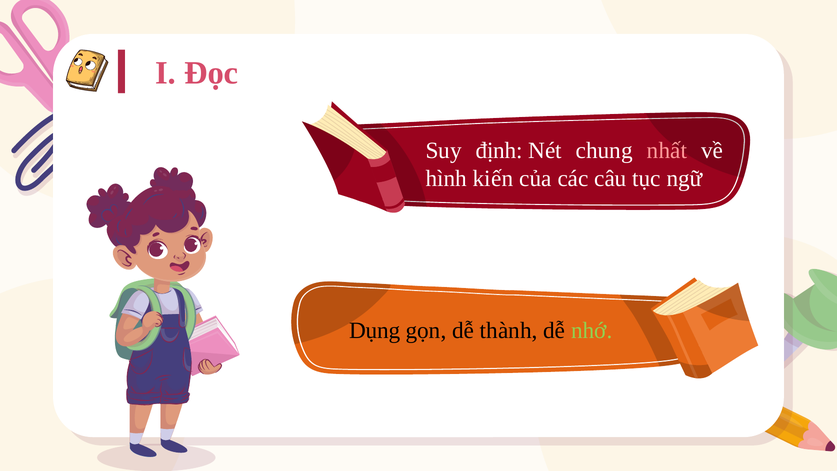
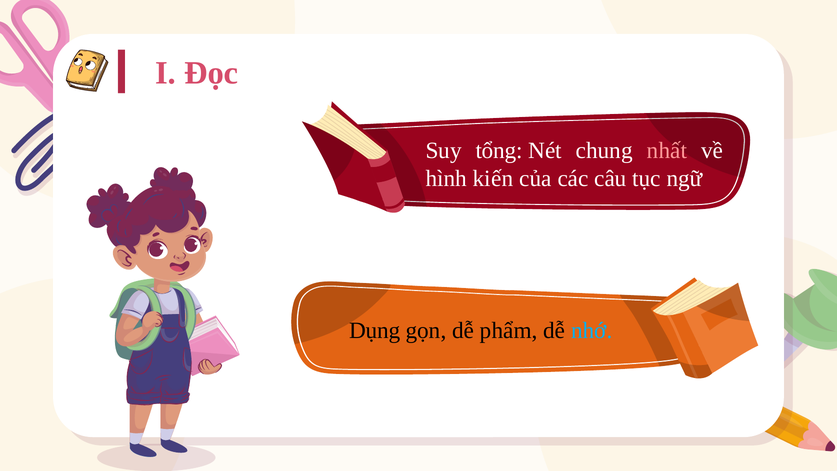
định: định -> tổng (499, 150)
thành: thành -> phẩm (509, 330)
nhớ colour: light green -> light blue (592, 330)
